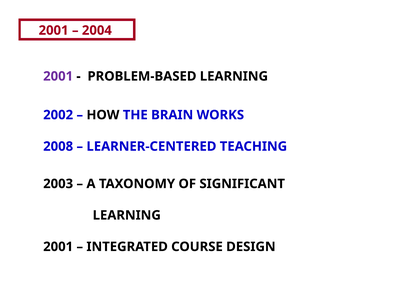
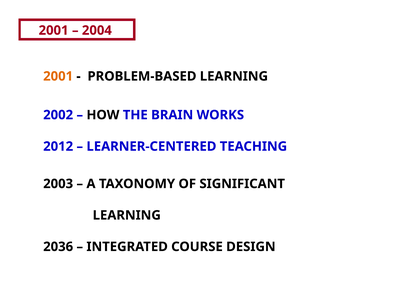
2001 colour: purple -> orange (58, 76)
2008: 2008 -> 2012 (58, 146)
2001: 2001 -> 2036 (58, 246)
